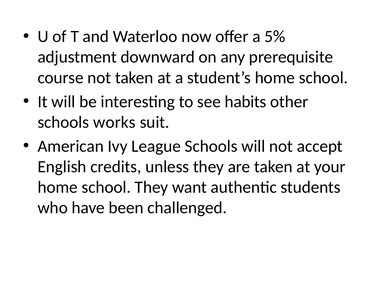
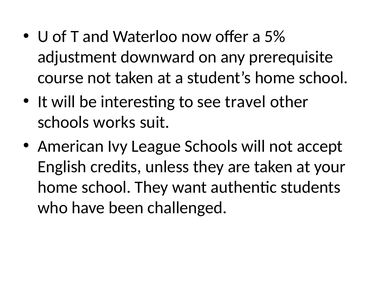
habits: habits -> travel (245, 102)
